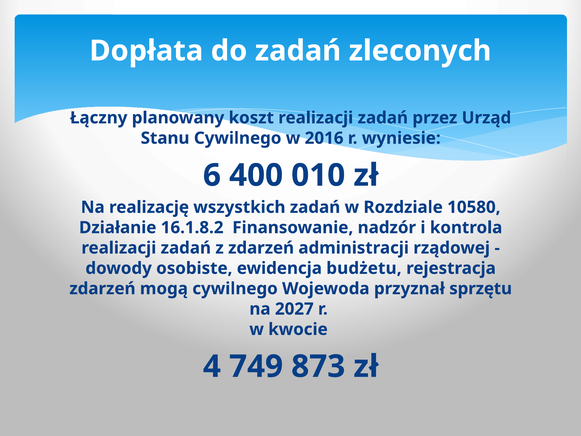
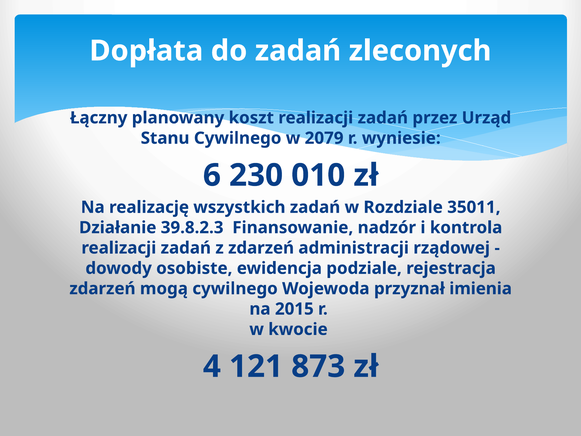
2016: 2016 -> 2079 (324, 138)
400: 400 -> 230 (256, 175)
10580: 10580 -> 35011 (474, 207)
16.1.8.2: 16.1.8.2 -> 39.8.2.3 (192, 227)
budżetu: budżetu -> podziale (364, 268)
sprzętu: sprzętu -> imienia (481, 288)
2027: 2027 -> 2015 (294, 309)
749: 749 -> 121 (256, 366)
